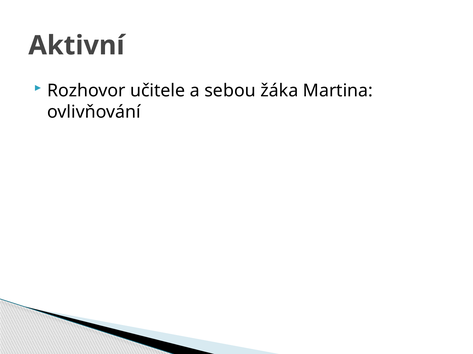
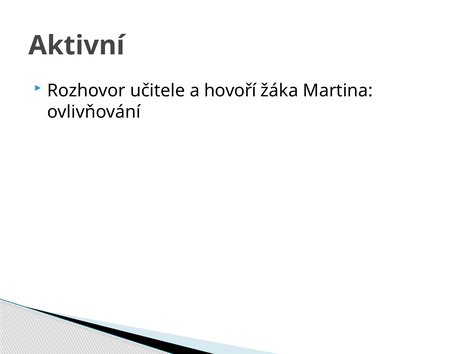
sebou: sebou -> hovoří (230, 91)
